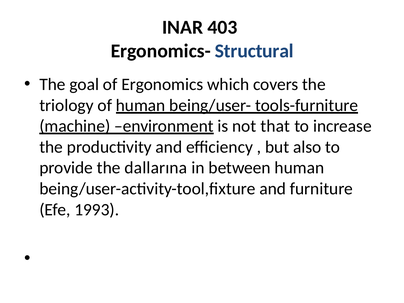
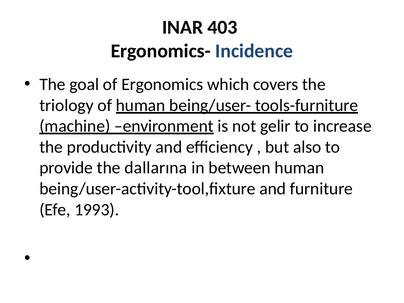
Structural: Structural -> Incidence (254, 51)
that: that -> gelir (275, 126)
